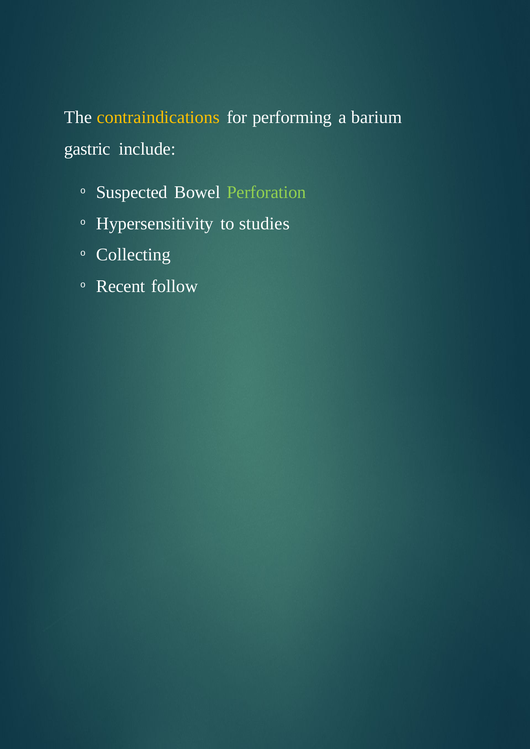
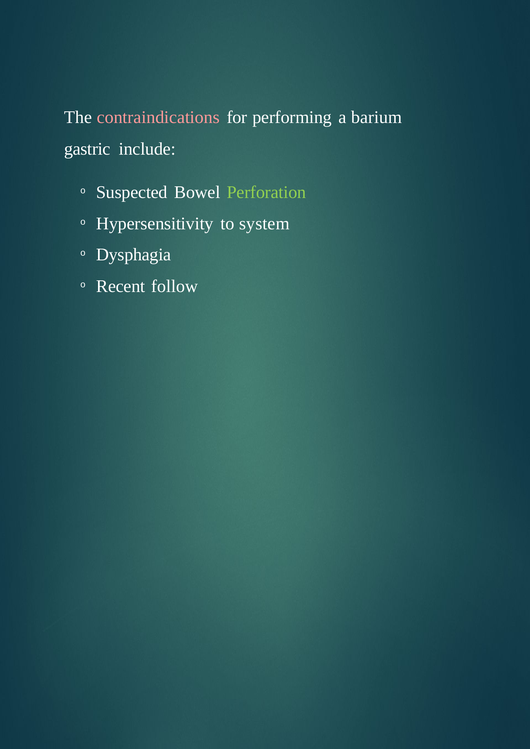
contraindications colour: yellow -> pink (158, 118)
studies: studies -> system (264, 224)
Collecting: Collecting -> Dysphagia (134, 255)
